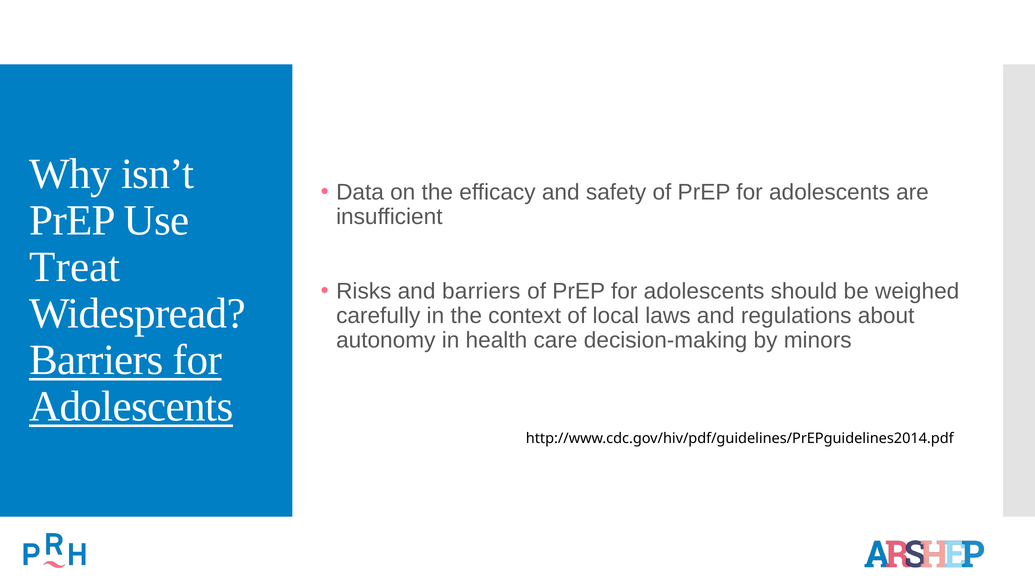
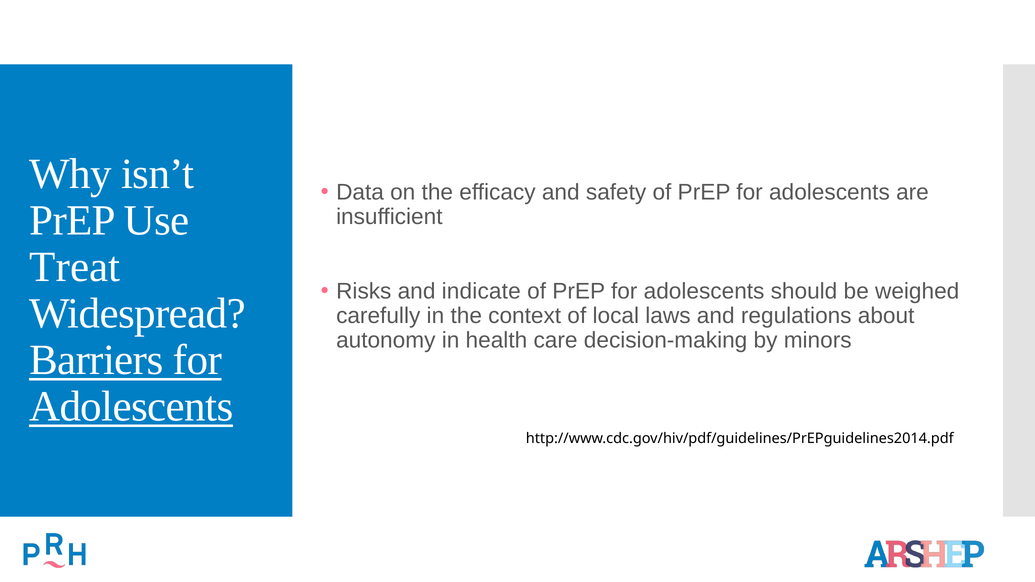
and barriers: barriers -> indicate (481, 291)
